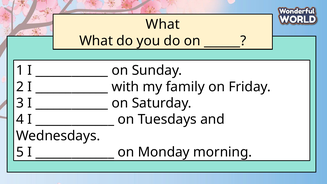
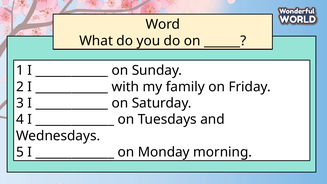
What: What -> Word (163, 24)
